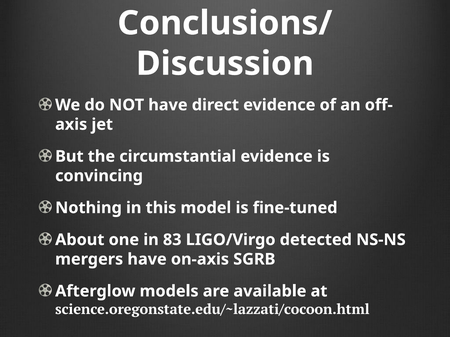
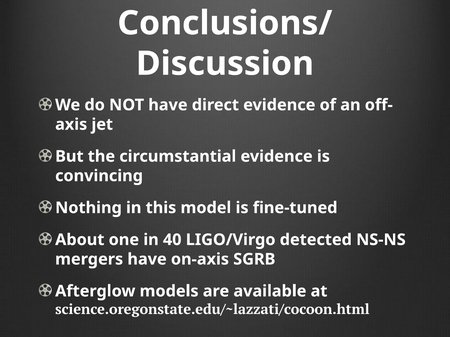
83: 83 -> 40 (172, 240)
